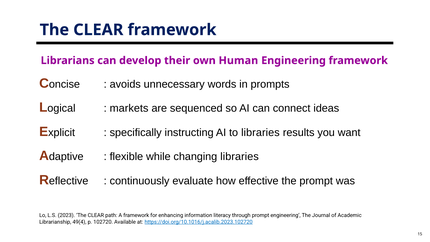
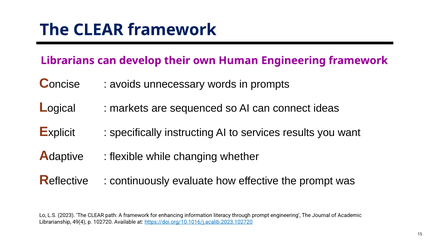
to libraries: libraries -> services (261, 133)
changing libraries: libraries -> whether (240, 157)
